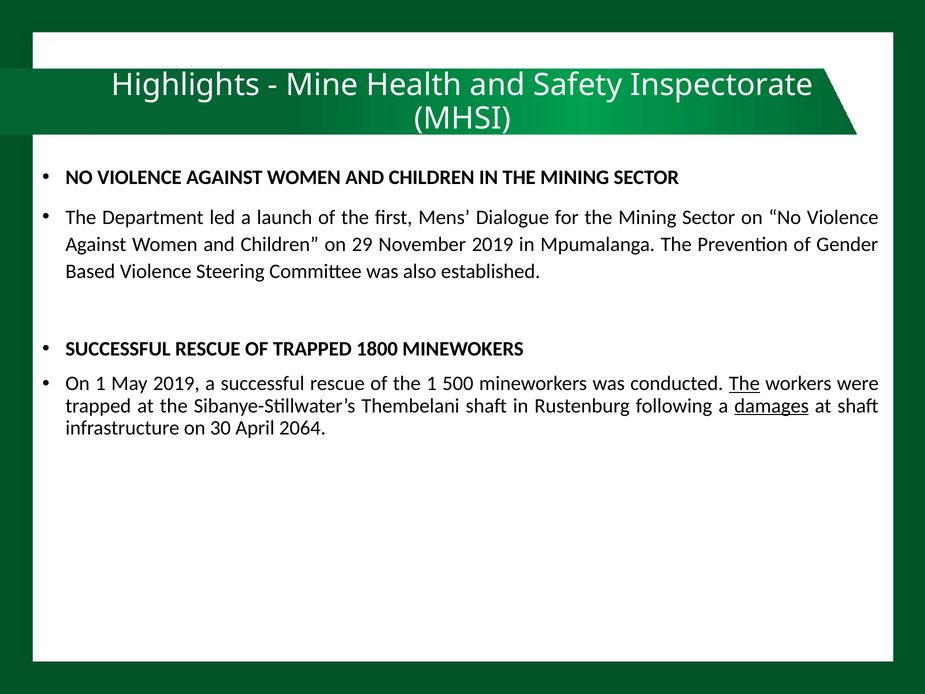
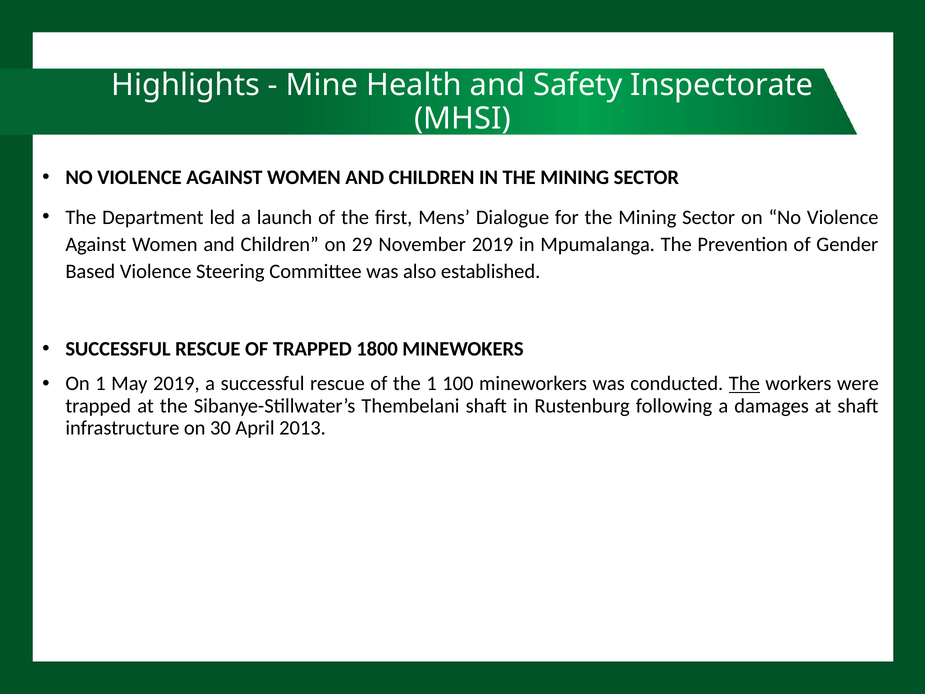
500: 500 -> 100 (458, 384)
damages underline: present -> none (772, 406)
2064: 2064 -> 2013 (303, 428)
